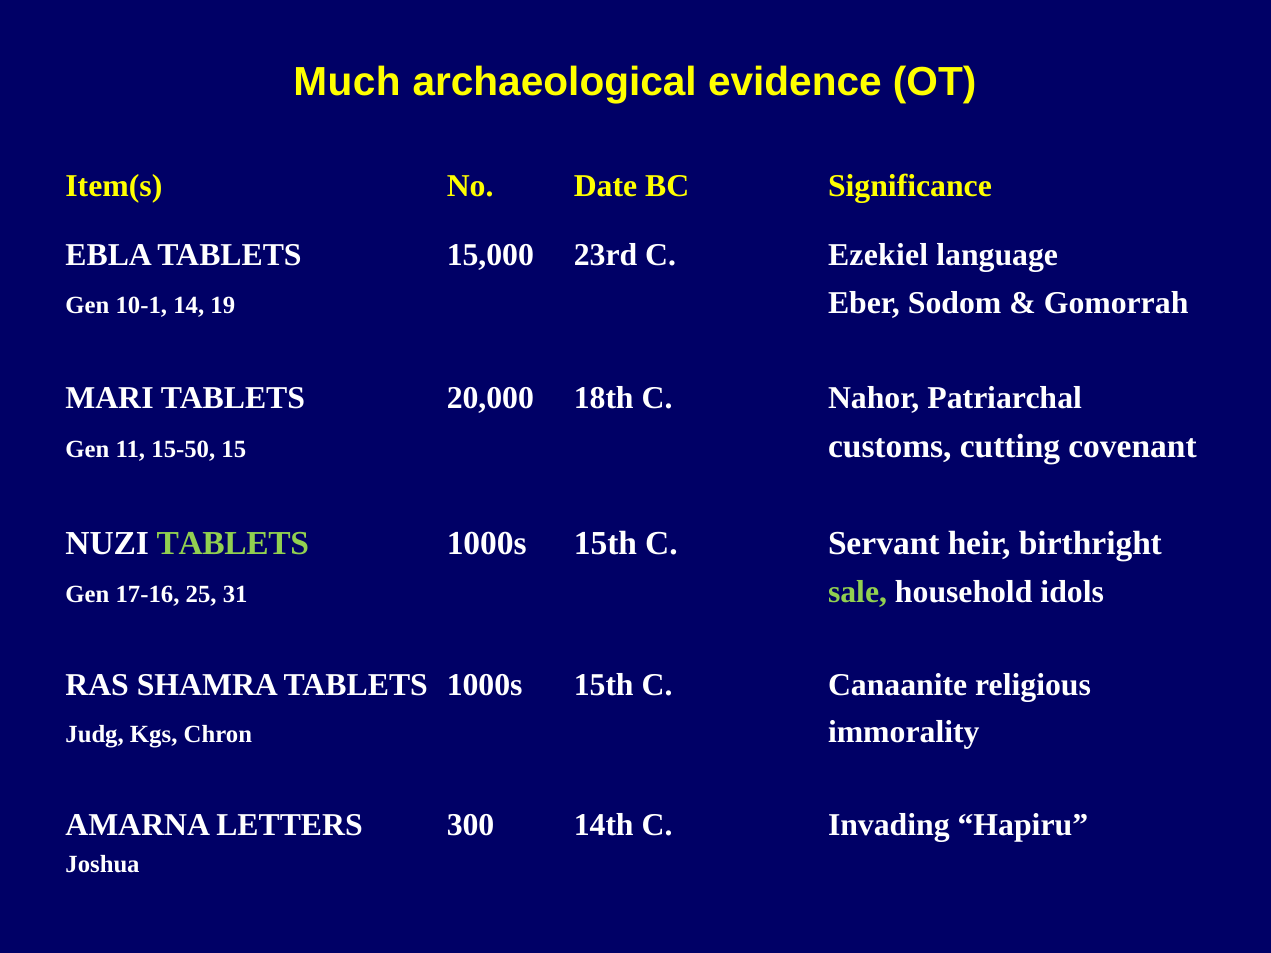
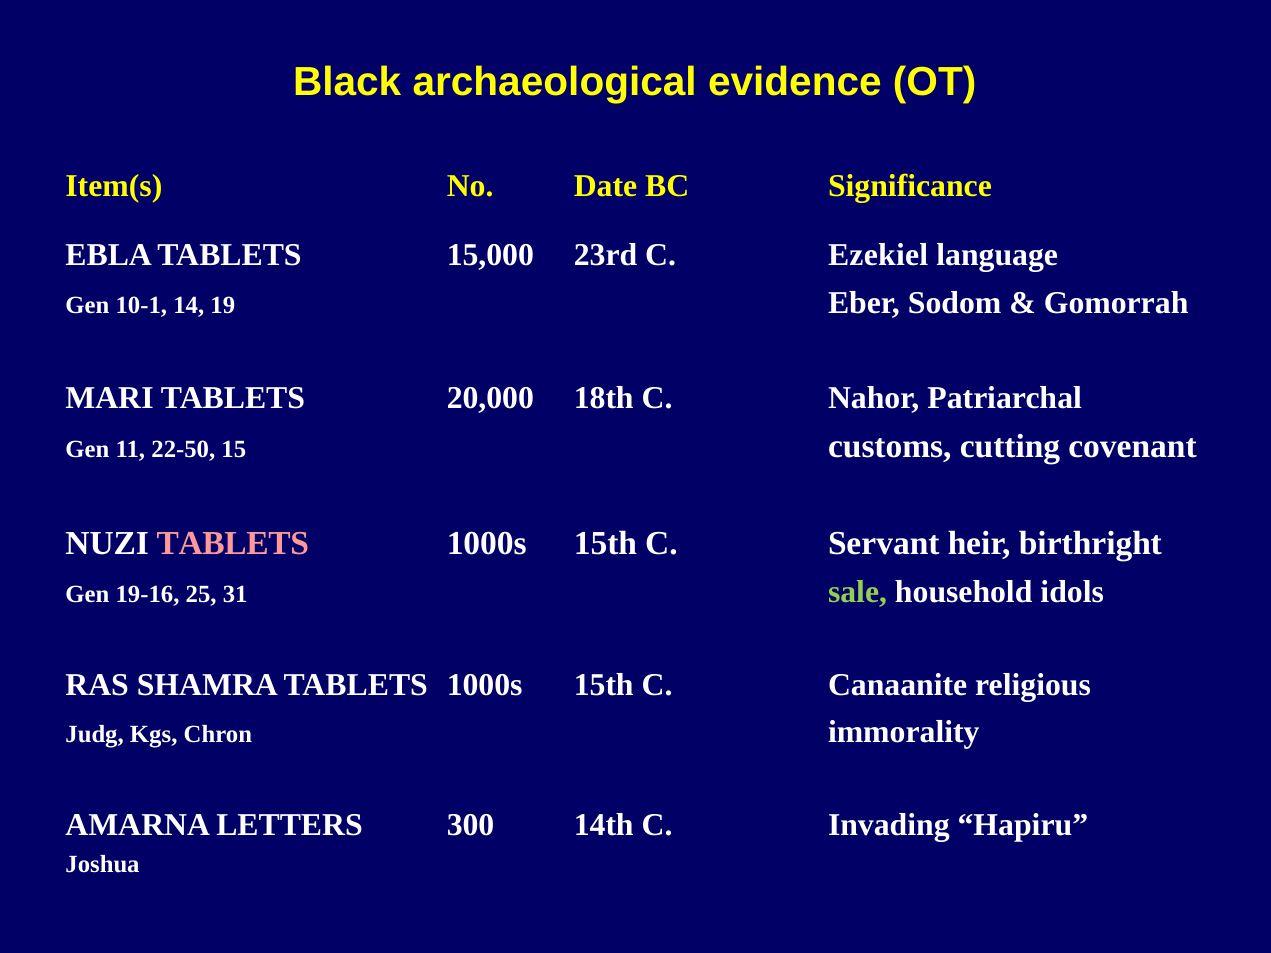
Much: Much -> Black (347, 82)
15-50: 15-50 -> 22-50 (183, 449)
TABLETS colour: light green -> pink (233, 543)
17-16: 17-16 -> 19-16 (148, 595)
